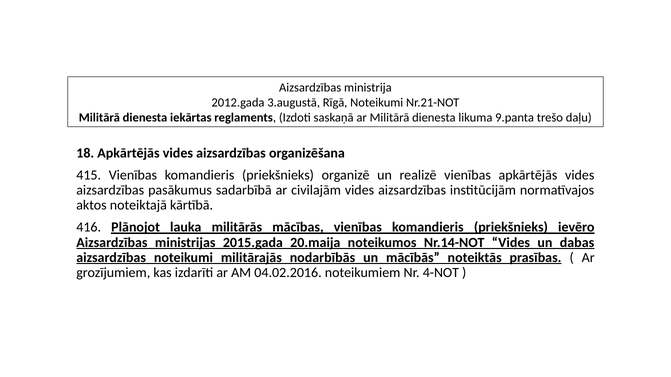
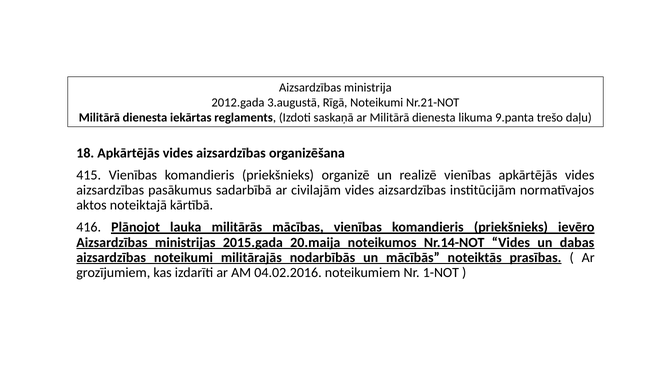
4-NOT: 4-NOT -> 1-NOT (441, 273)
